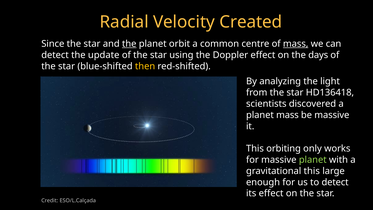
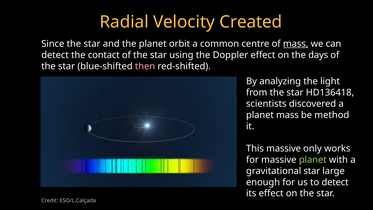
the underline: present -> none (129, 44)
update: update -> contact (104, 55)
then colour: yellow -> pink (145, 66)
be massive: massive -> method (332, 115)
This orbiting: orbiting -> massive (284, 148)
gravitational this: this -> star (312, 171)
